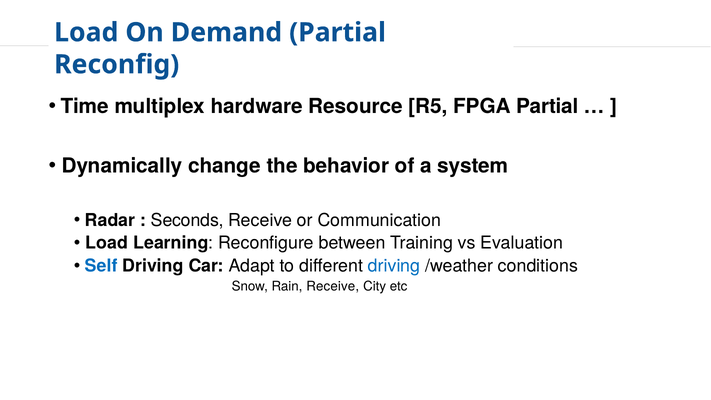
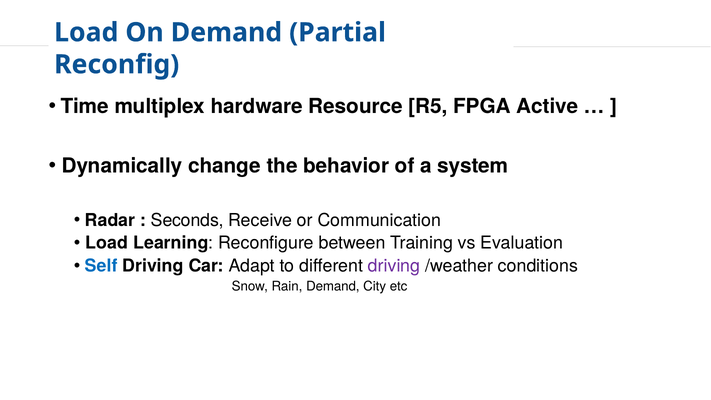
FPGA Partial: Partial -> Active (547, 106)
driving colour: blue -> purple (394, 266)
Rain Receive: Receive -> Demand (333, 286)
